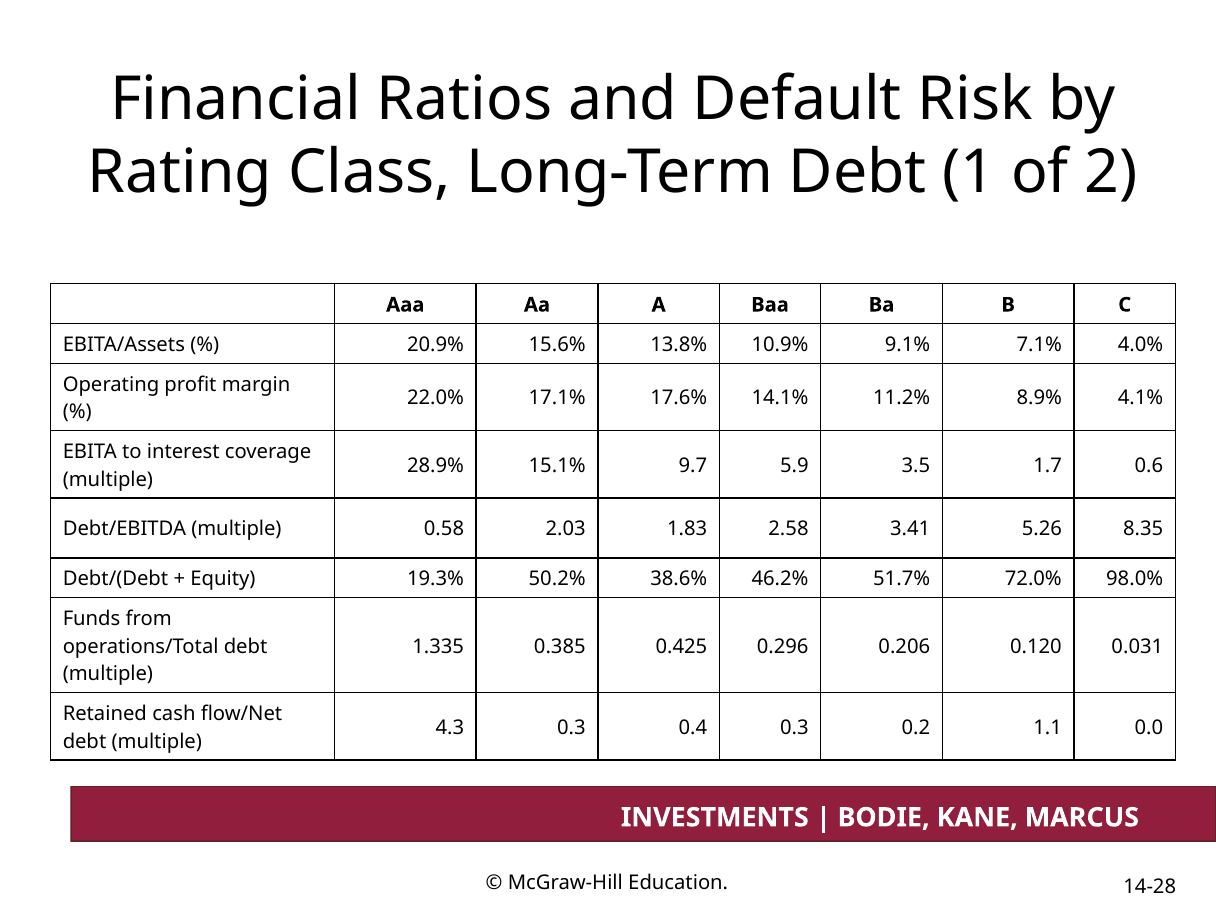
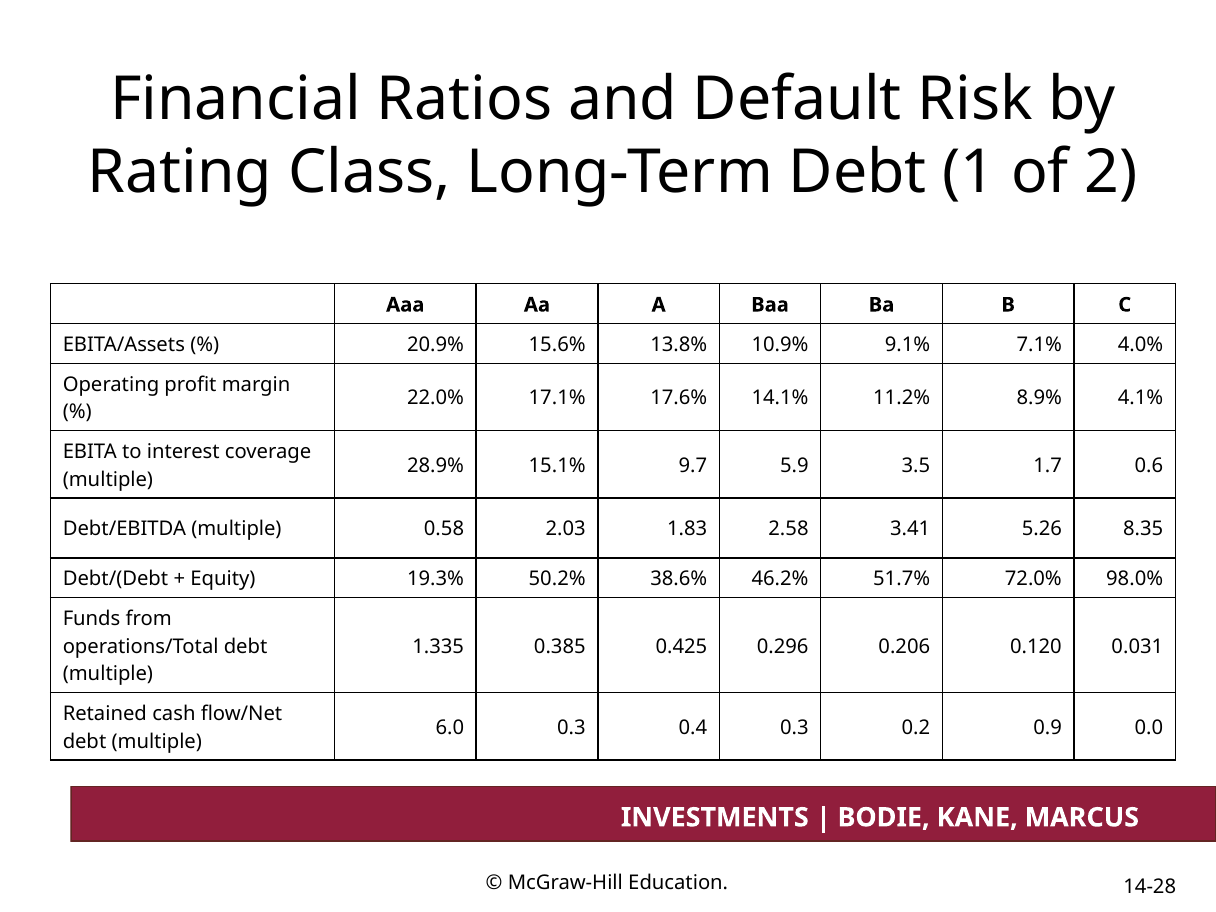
4.3: 4.3 -> 6.0 (450, 728)
1.1: 1.1 -> 0.9 (1048, 728)
